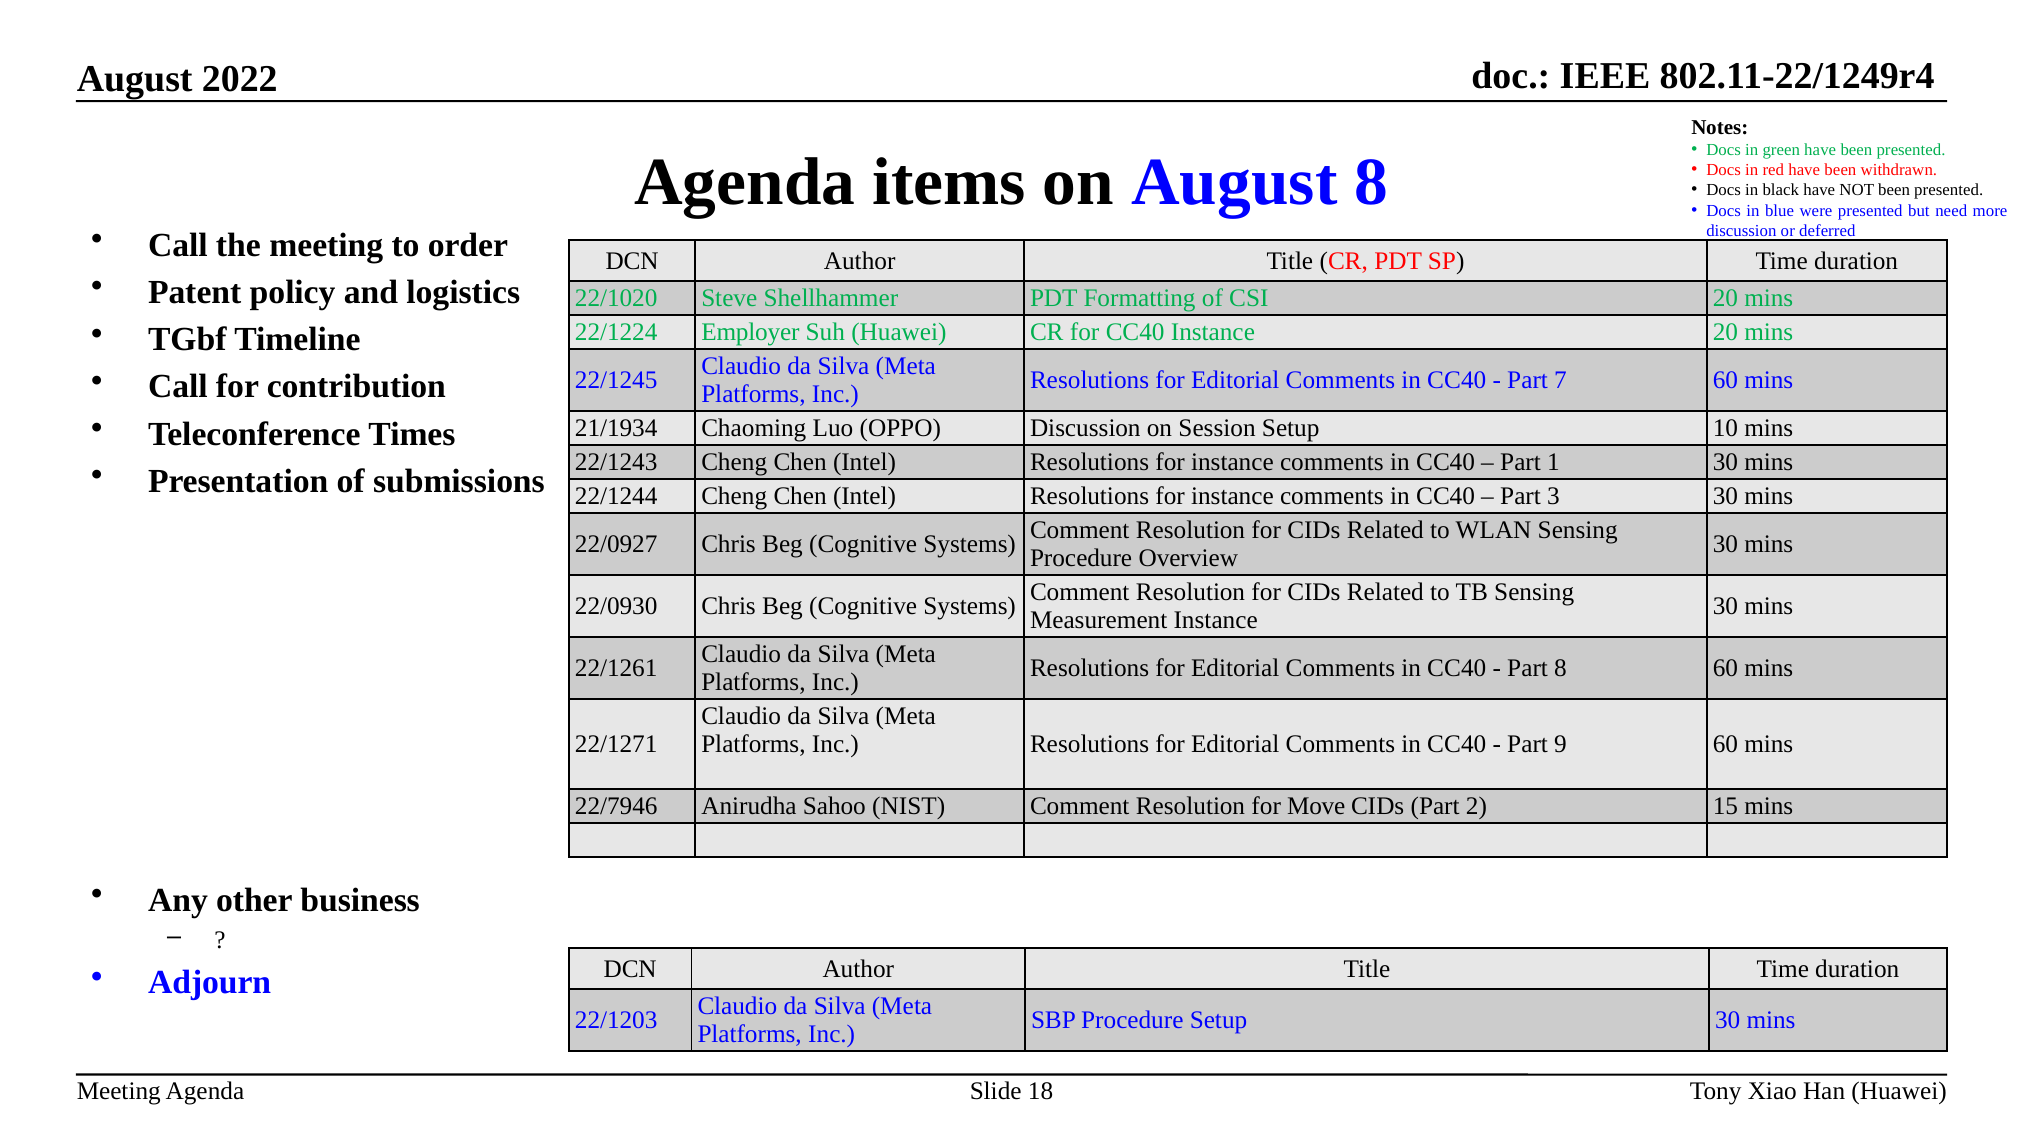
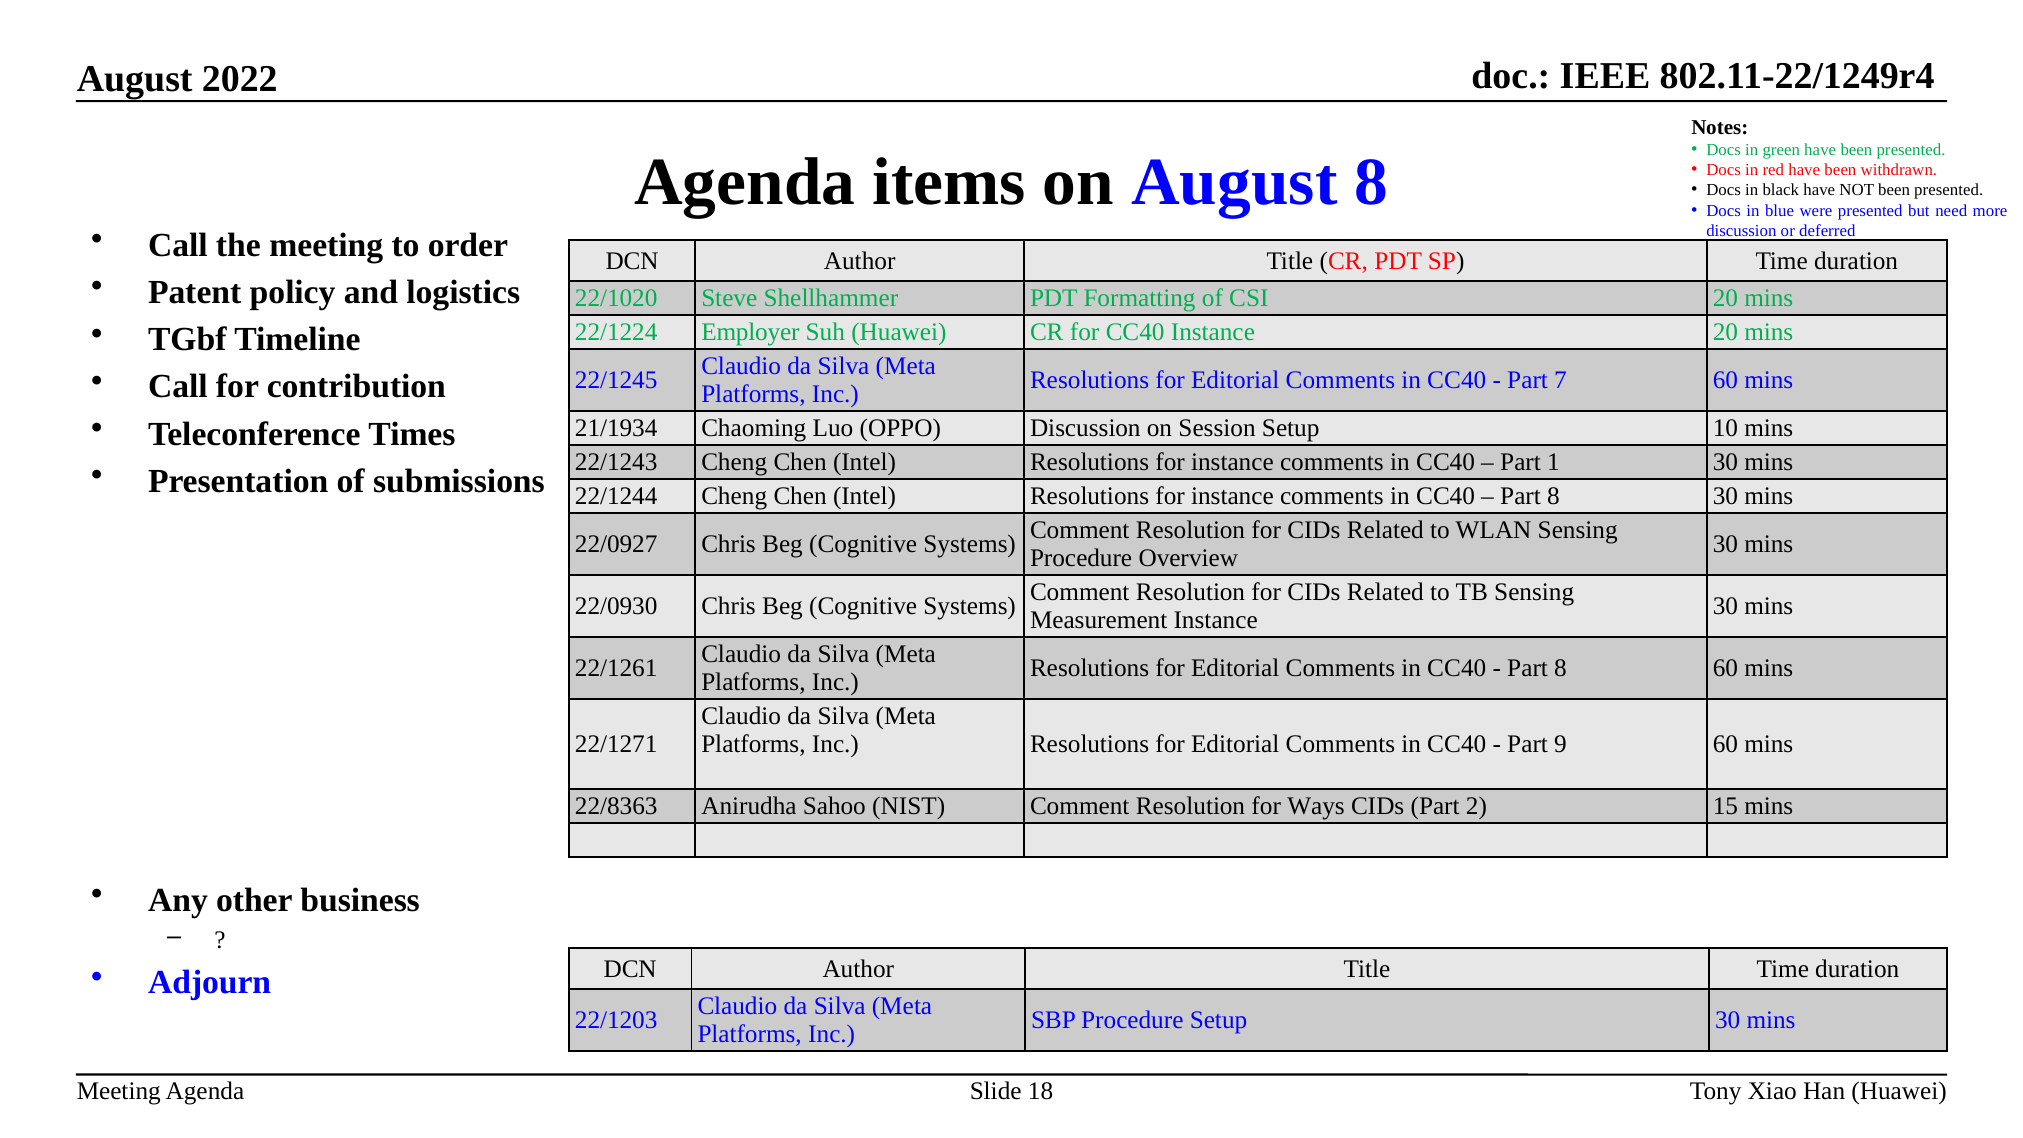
3: 3 -> 8 (1553, 496)
22/7946: 22/7946 -> 22/8363 (616, 806)
Move: Move -> Ways (1316, 806)
